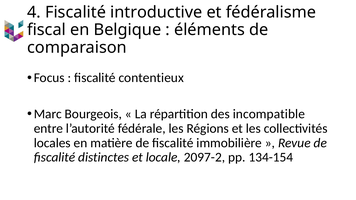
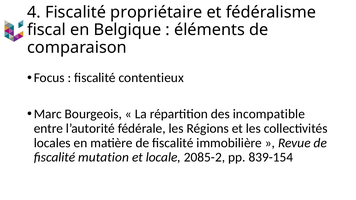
introductive: introductive -> propriétaire (156, 12)
distinctes: distinctes -> mutation (104, 157)
2097-2: 2097-2 -> 2085-2 (205, 157)
134-154: 134-154 -> 839-154 (271, 157)
